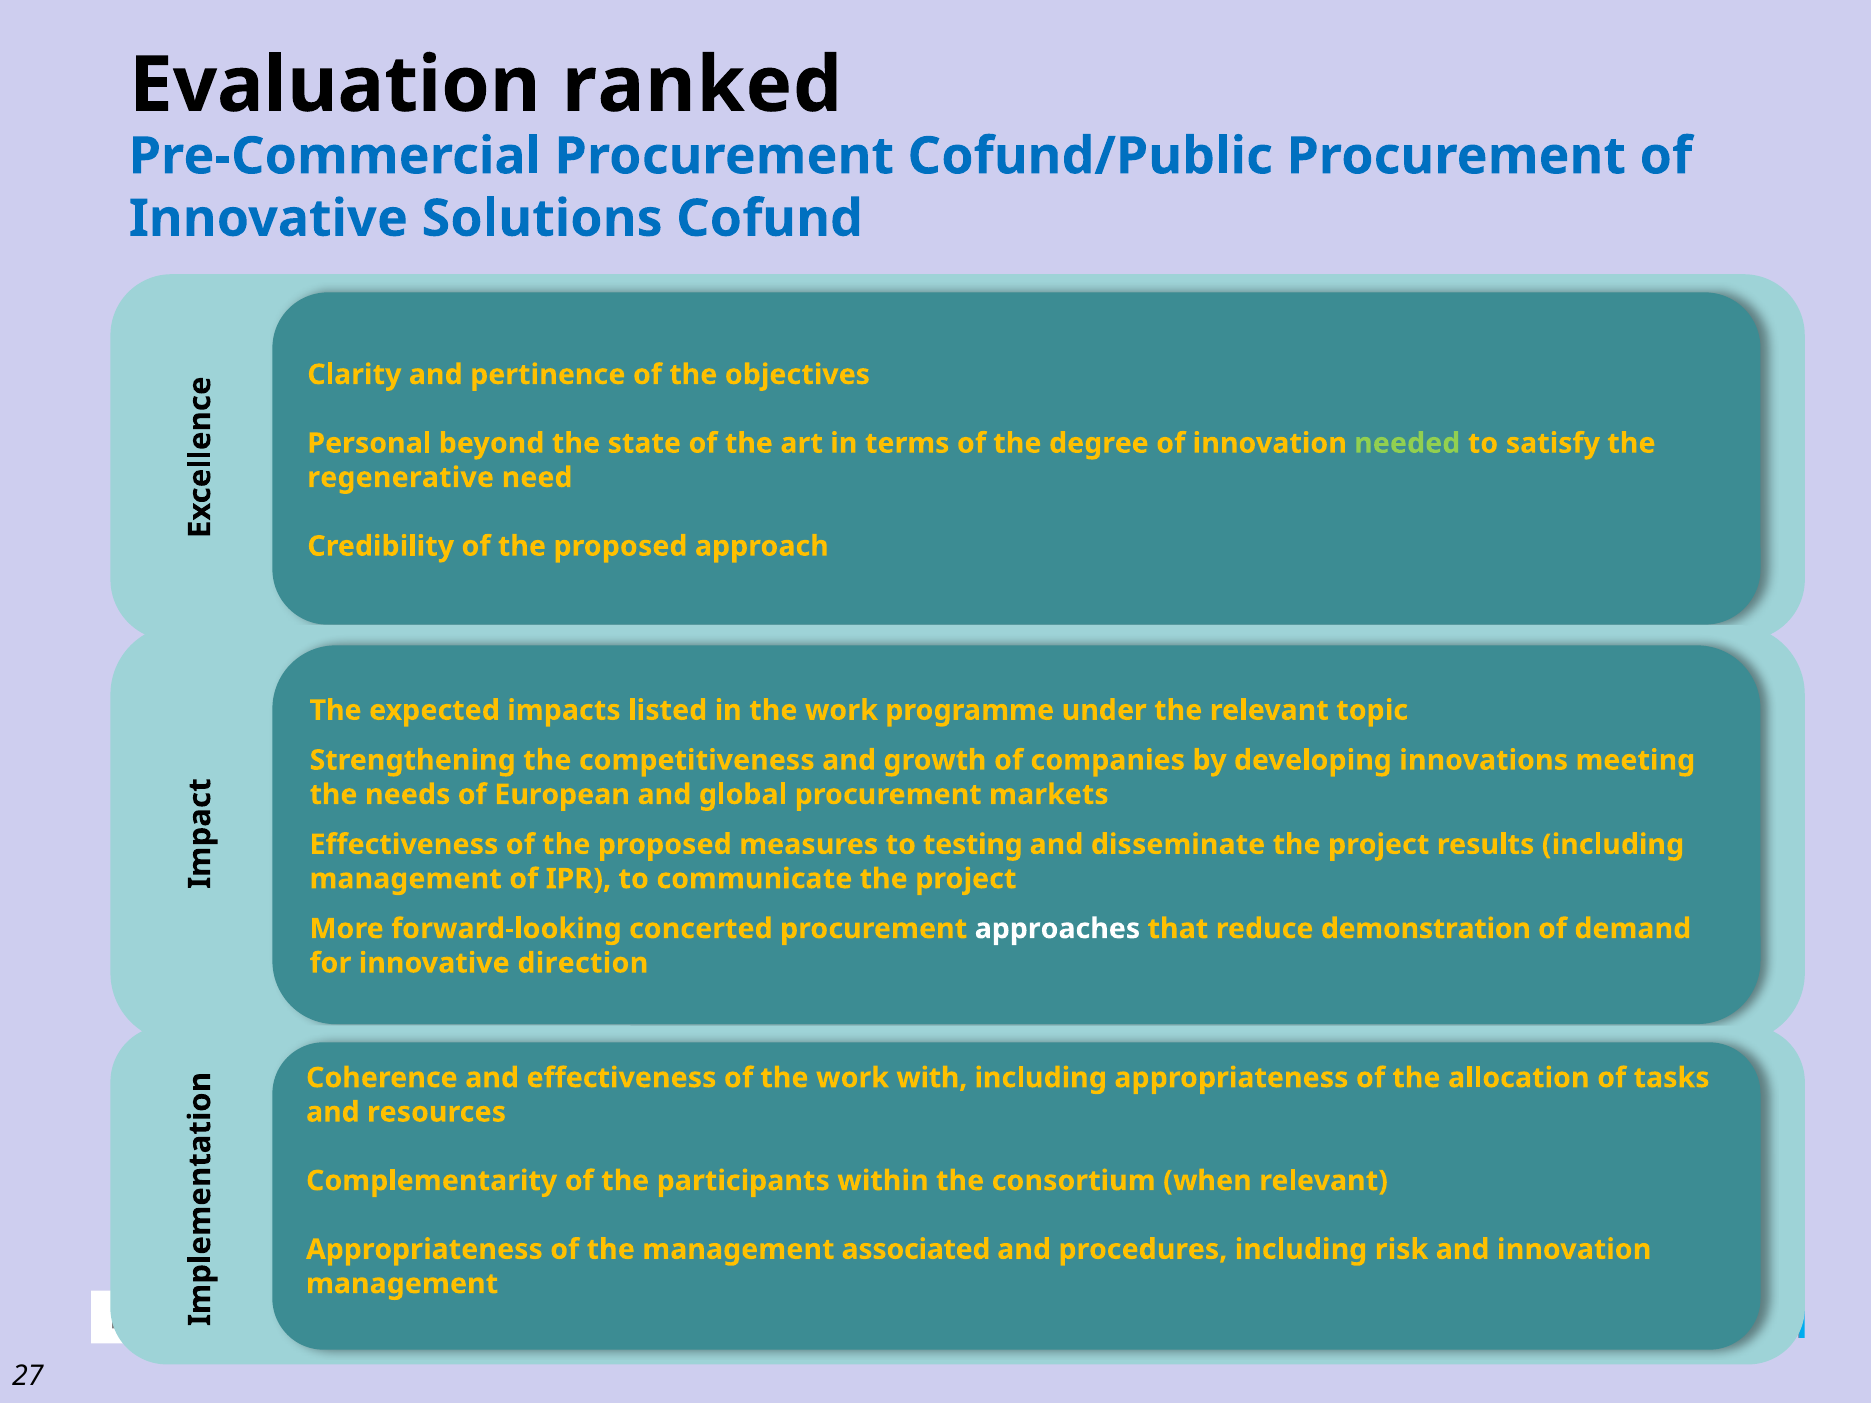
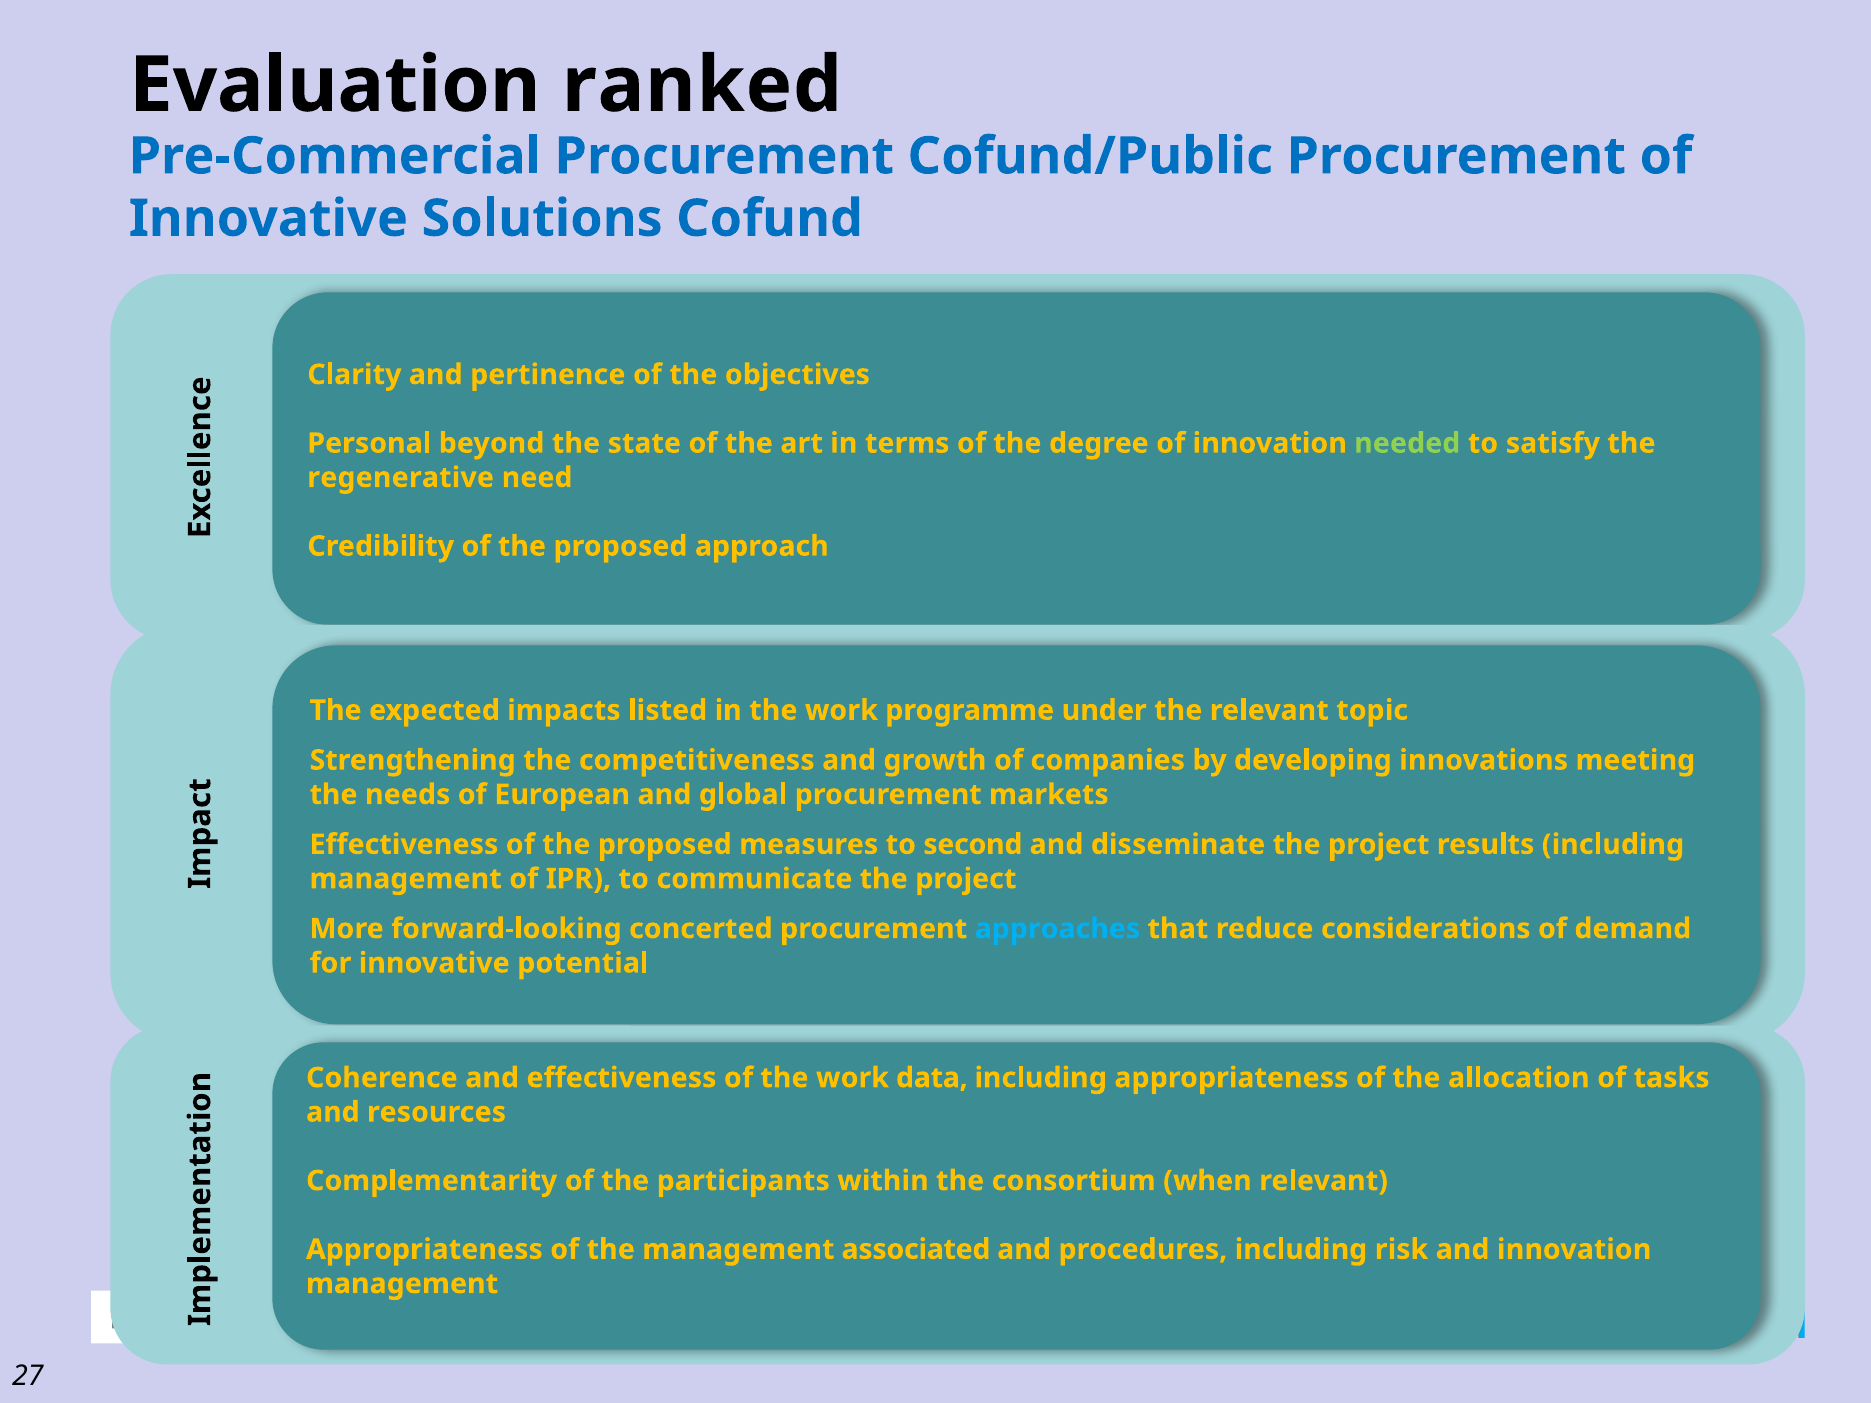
testing: testing -> second (973, 845)
approaches colour: white -> light blue (1057, 929)
demonstration: demonstration -> considerations (1426, 929)
direction: direction -> potential (583, 963)
with: with -> data (932, 1078)
